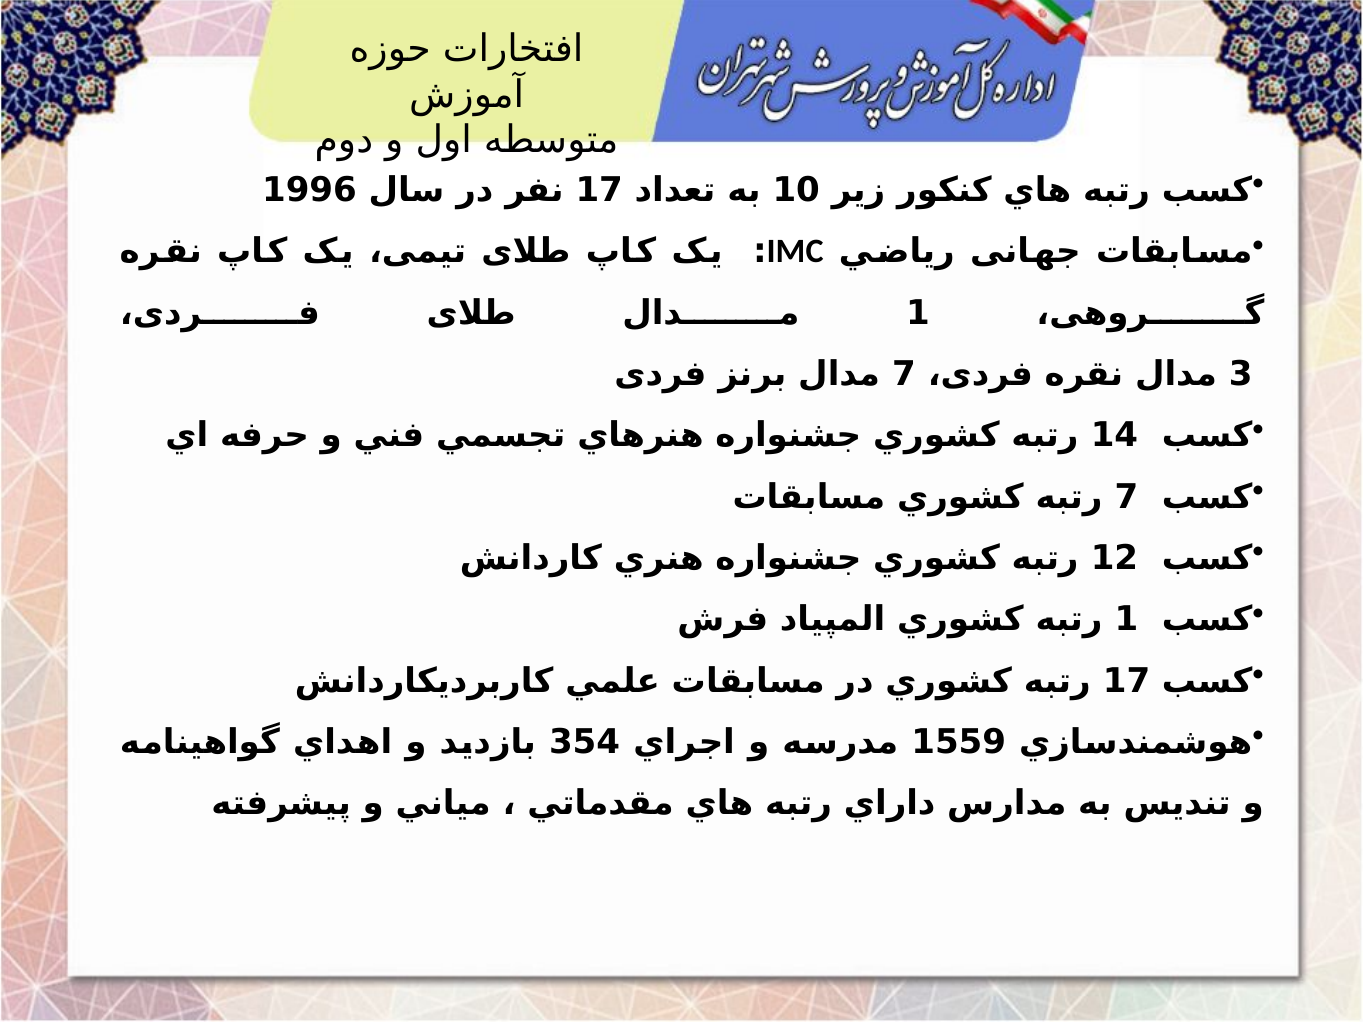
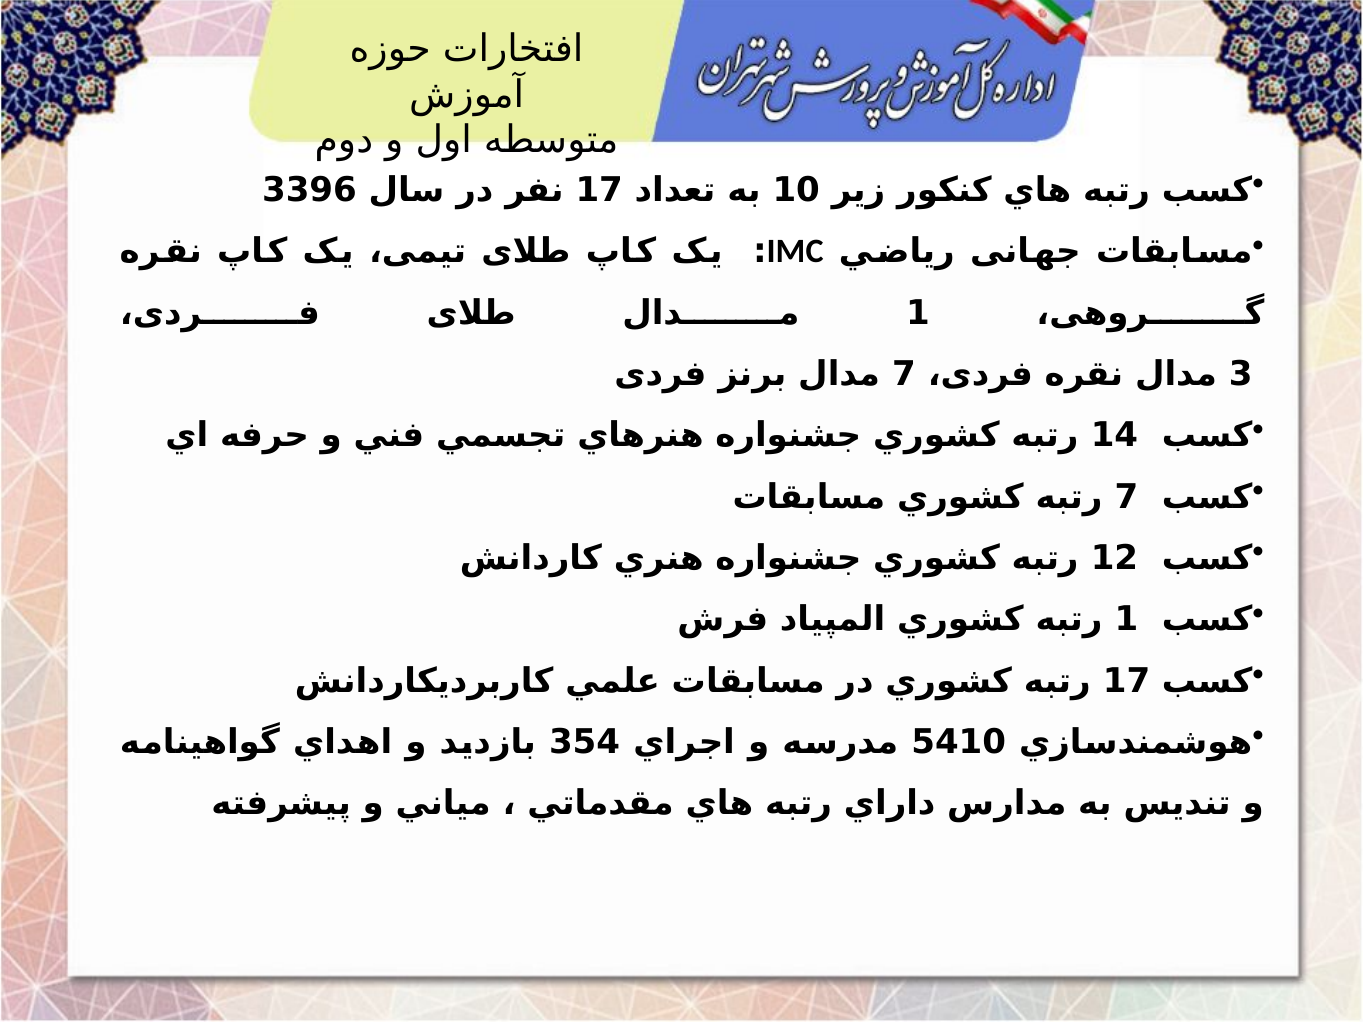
1996: 1996 -> 3396 (309, 190)
1559: 1559 -> 5410 (959, 742)
